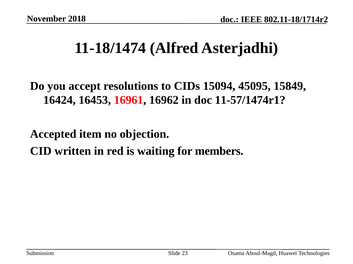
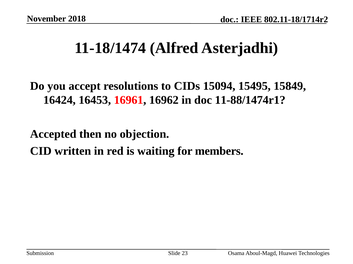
45095: 45095 -> 15495 (254, 86)
11-57/1474r1: 11-57/1474r1 -> 11-88/1474r1 (250, 100)
item: item -> then (90, 134)
